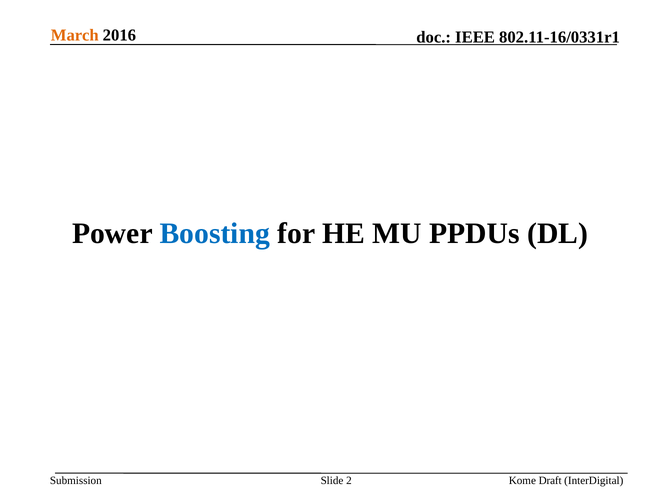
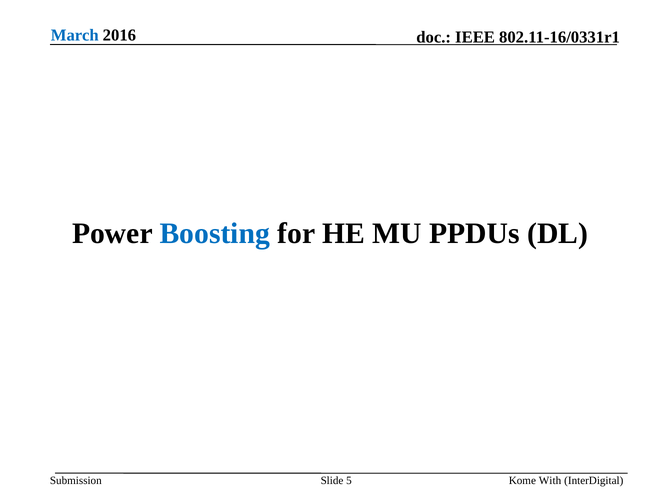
March colour: orange -> blue (75, 35)
2: 2 -> 5 (349, 480)
Draft: Draft -> With (550, 480)
